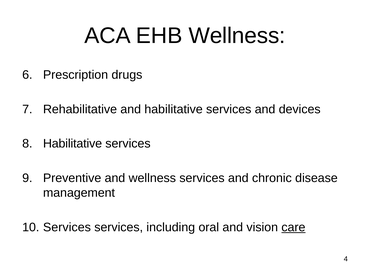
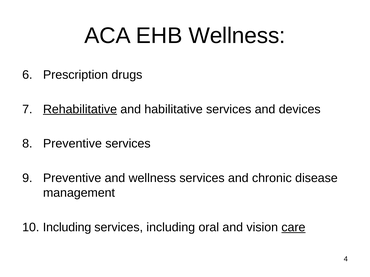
Rehabilitative underline: none -> present (80, 109)
Habilitative: Habilitative -> Preventive (72, 144)
10 Services: Services -> Including (67, 228)
